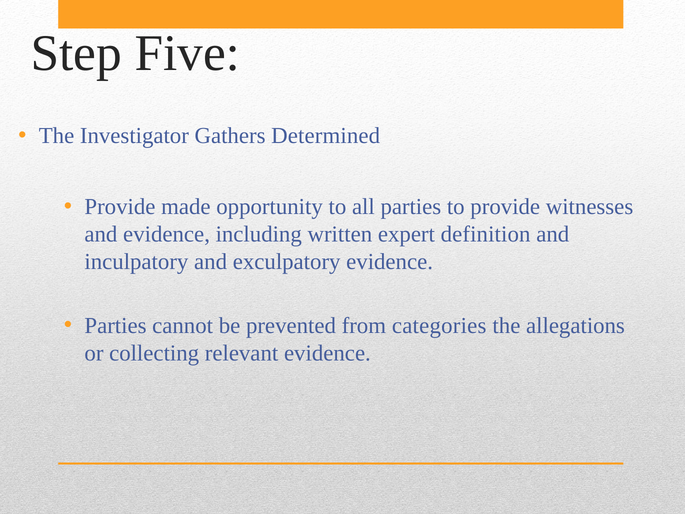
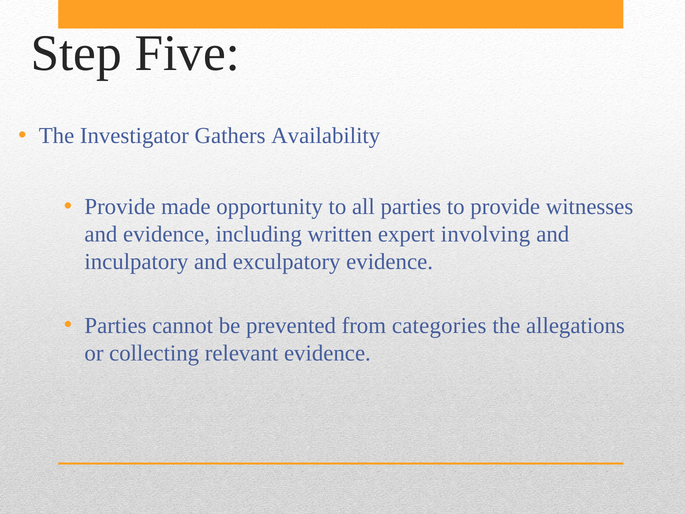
Determined: Determined -> Availability (326, 136)
definition: definition -> involving (486, 234)
